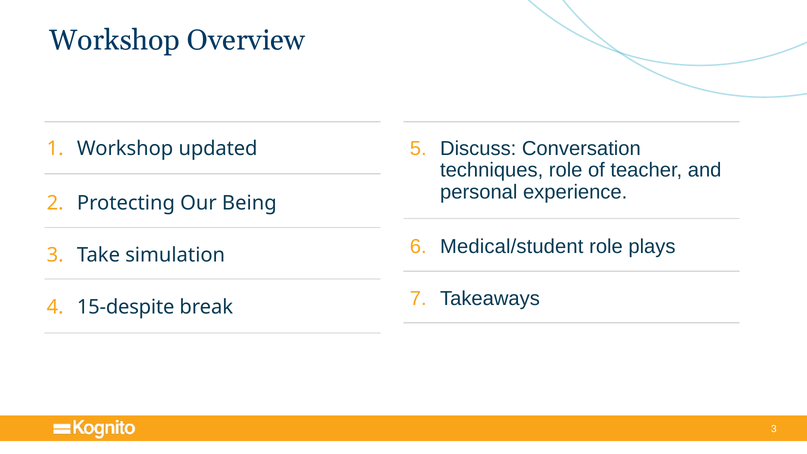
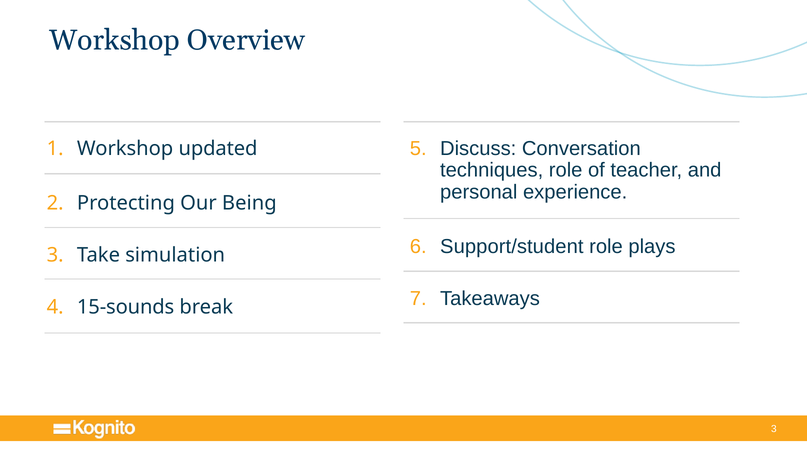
Medical/student: Medical/student -> Support/student (512, 246)
15-despite: 15-despite -> 15-sounds (126, 307)
